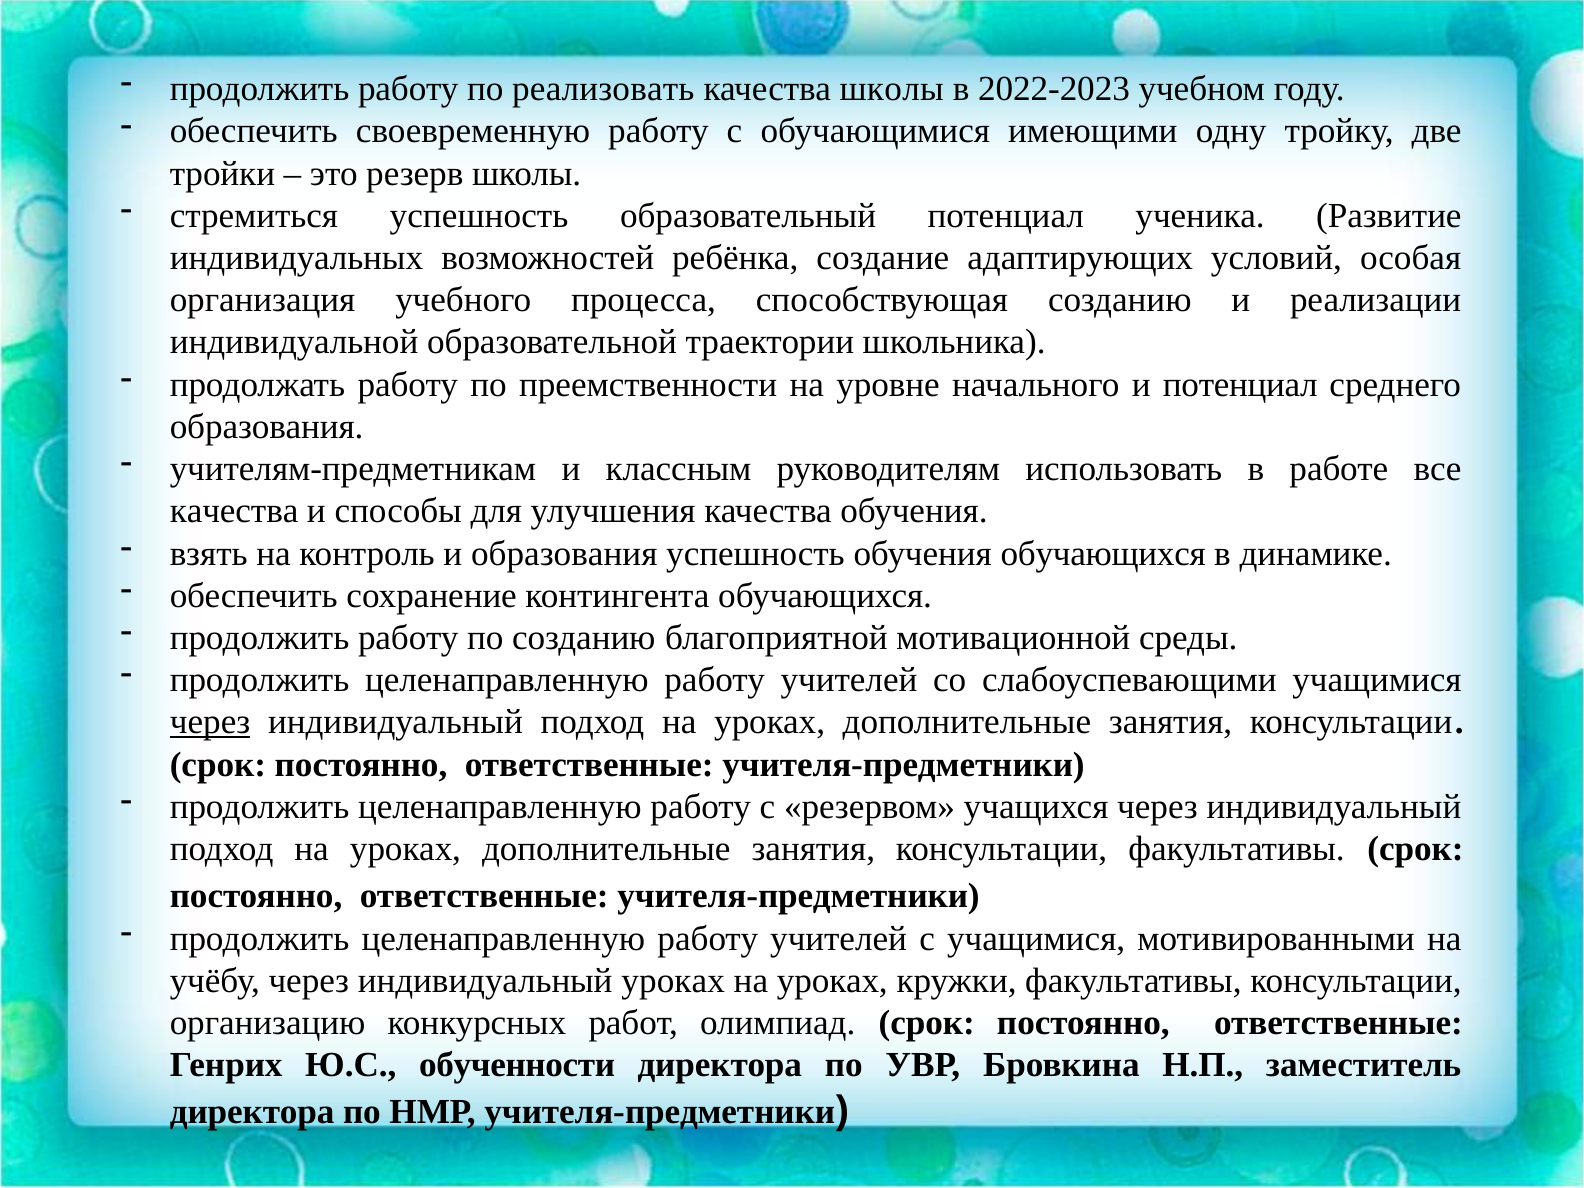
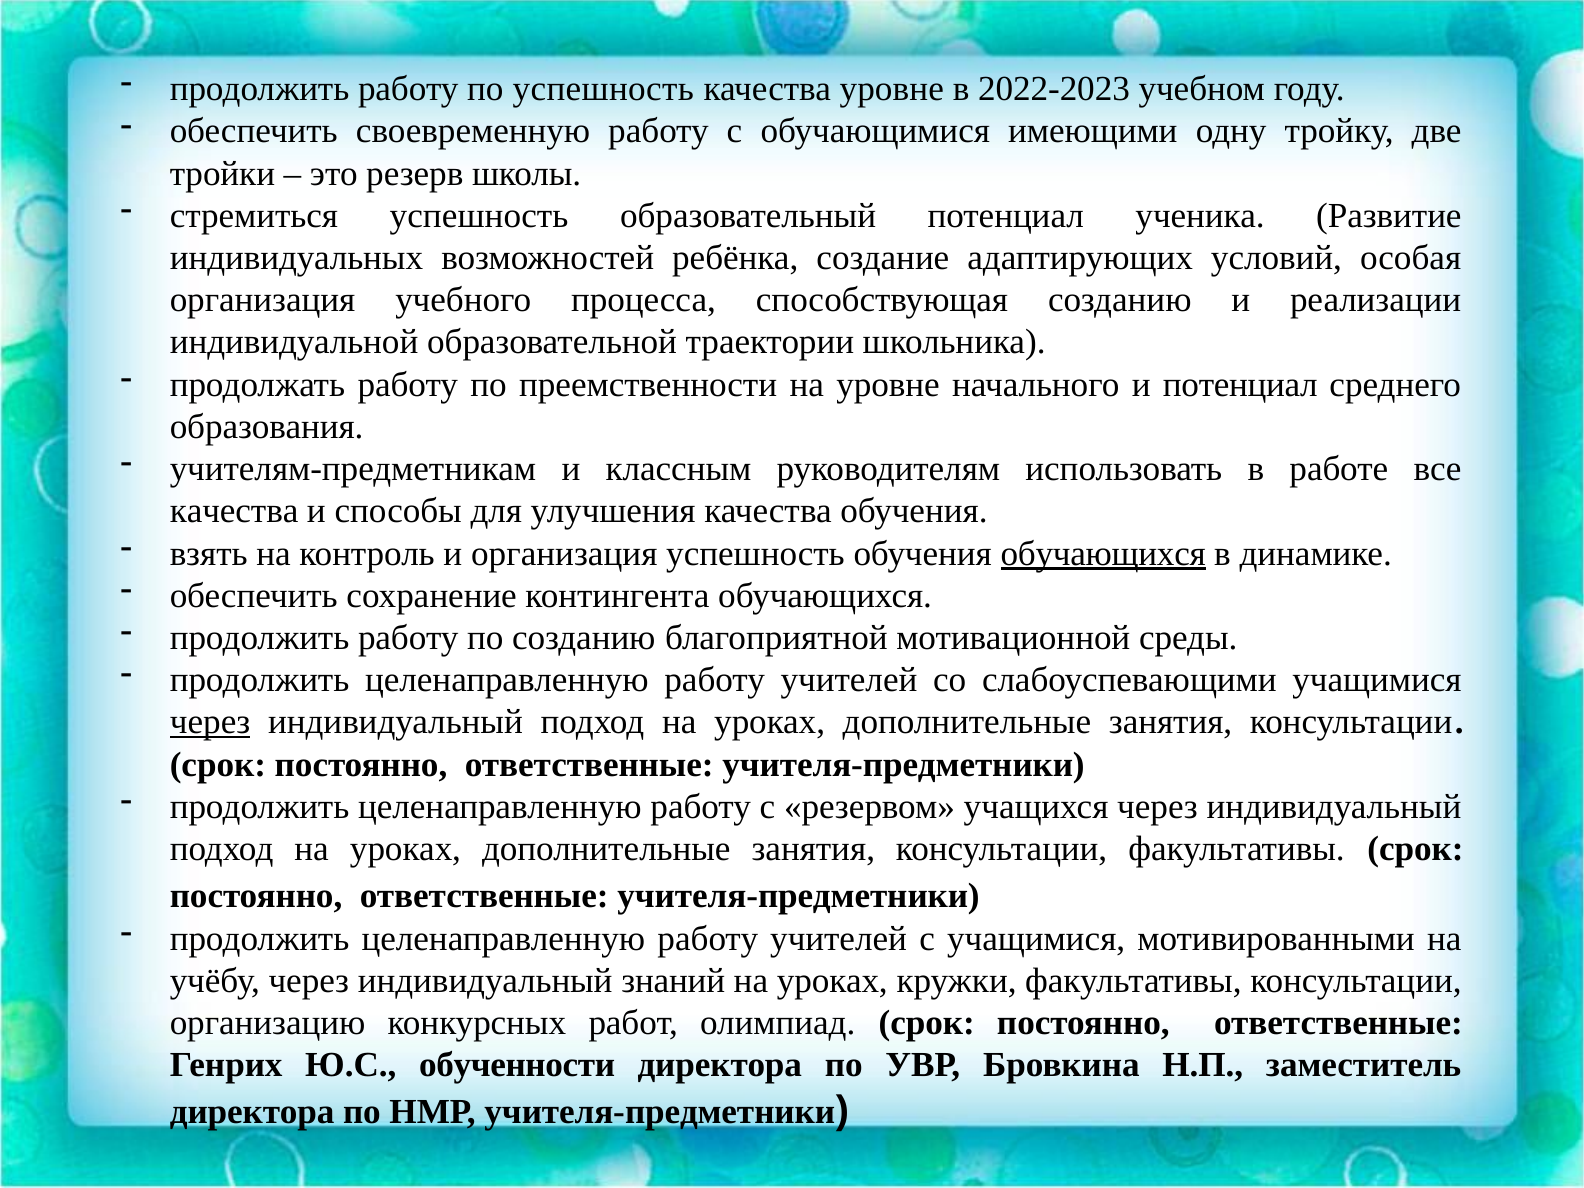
по реализовать: реализовать -> успешность (603, 89)
качества школы: школы -> уровне (892, 89)
и образования: образования -> организация (564, 553)
обучающихся underline: none -> present (1103, 553)
индивидуальный уроках: уроках -> знаний (673, 981)
